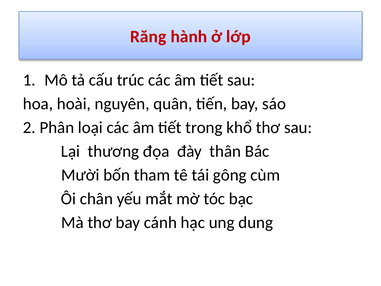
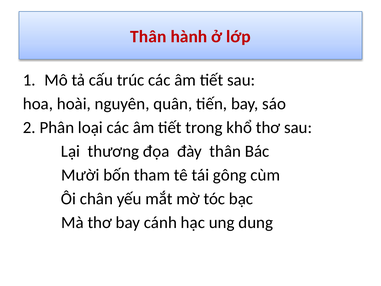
Răng: Răng -> Thân (148, 36)
